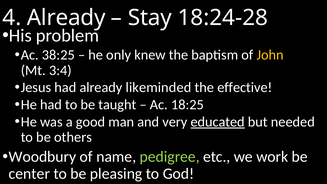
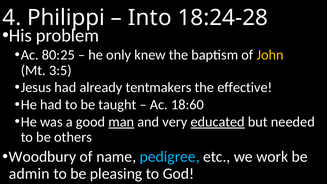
Already: Already -> Philippi (66, 18)
Stay: Stay -> Into (150, 18)
38:25: 38:25 -> 80:25 (58, 55)
3:4: 3:4 -> 3:5 (60, 70)
likeminded: likeminded -> tentmakers (159, 87)
18:25: 18:25 -> 18:60 (187, 105)
man underline: none -> present (121, 122)
pedigree colour: light green -> light blue (170, 157)
center: center -> admin (29, 174)
